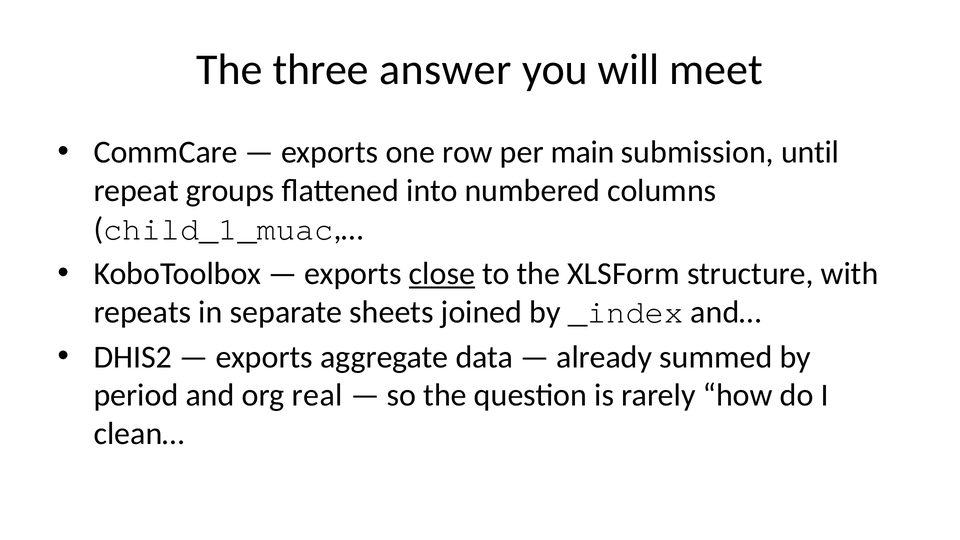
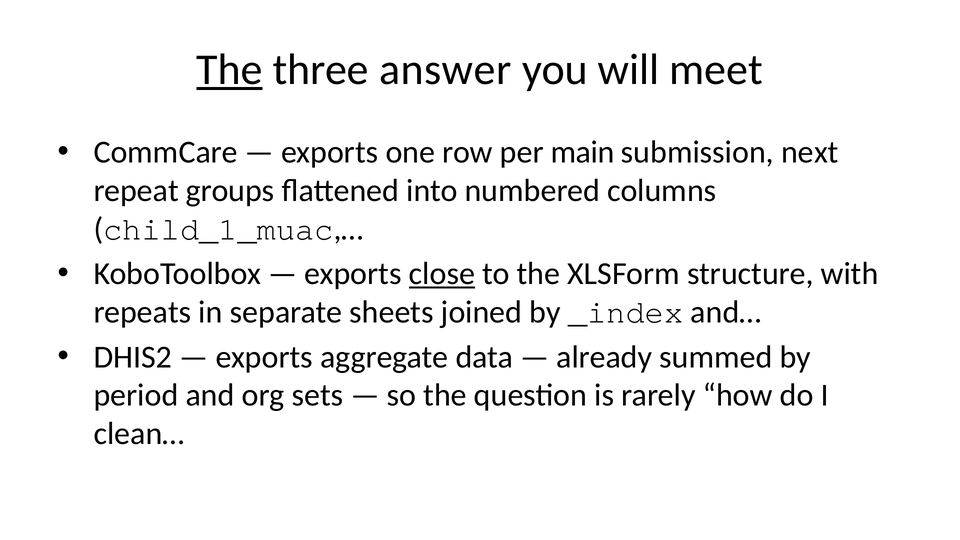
The underline: none -> present (229, 70)
until: until -> next (810, 152)
real: real -> sets (317, 395)
